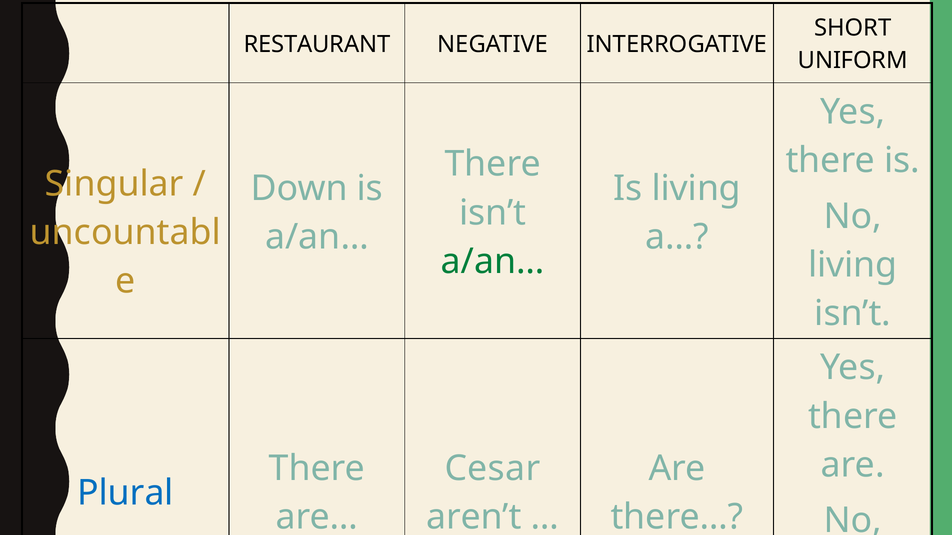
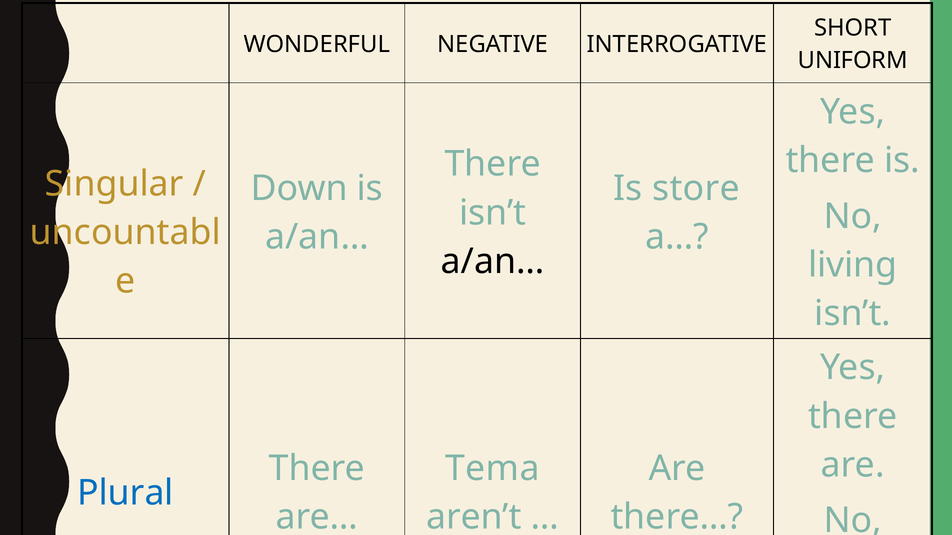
RESTAURANT: RESTAURANT -> WONDERFUL (317, 44)
Is living: living -> store (696, 189)
a/an… colour: green -> black (493, 262)
Cesar: Cesar -> Tema (493, 469)
